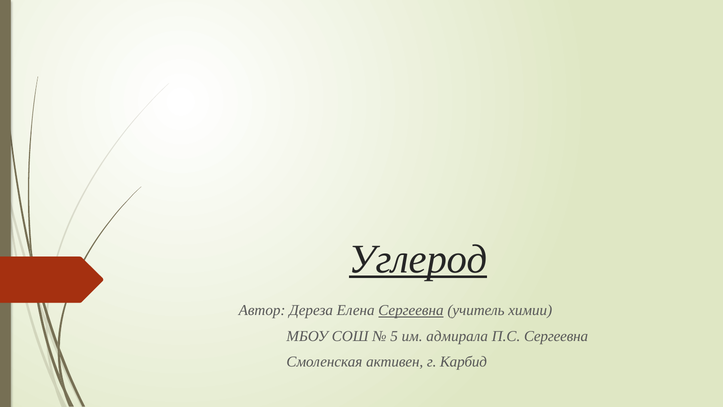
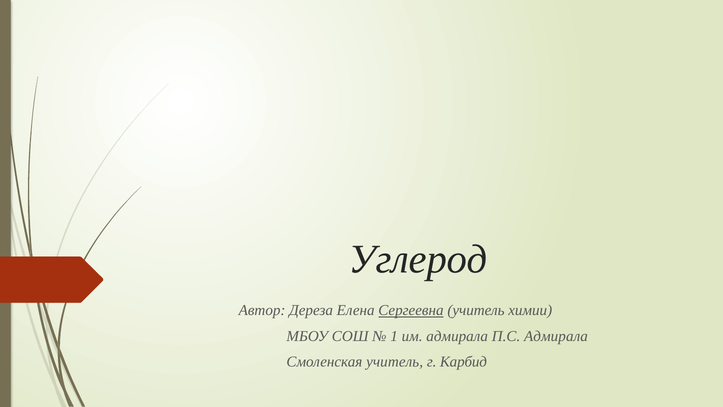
Углерод underline: present -> none (418, 259)
5: 5 -> 1 (394, 336)
П.С Сергеевна: Сергеевна -> Адмирала (556, 336)
Смоленская активен: активен -> учитель (395, 361)
